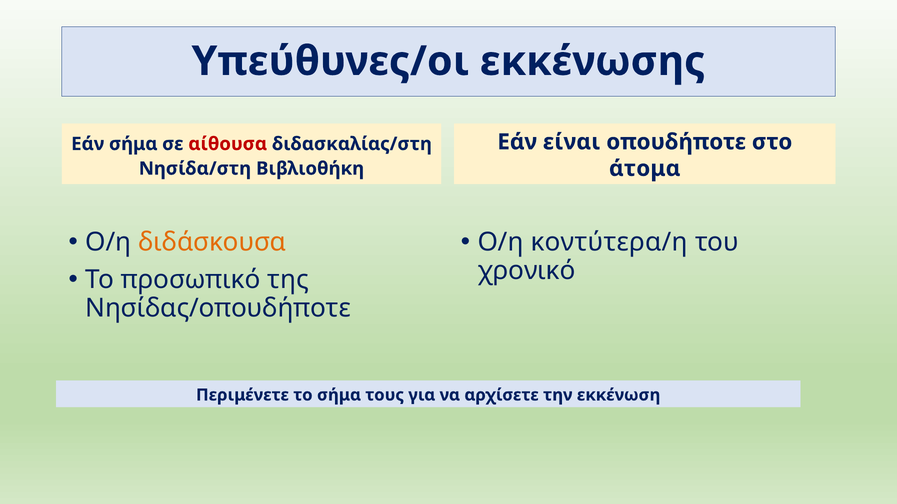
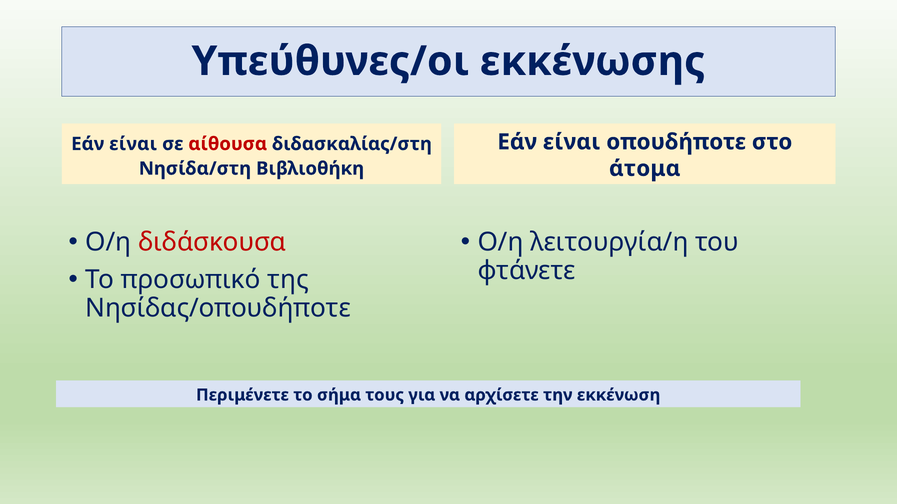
σήμα: σήμα -> είναι (133, 144)
διδάσκουσα colour: orange -> red (212, 242)
κοντύτερα/η: κοντύτερα/η -> λειτουργία/η (609, 242)
χρονικό: χρονικό -> φτάνετε (527, 271)
